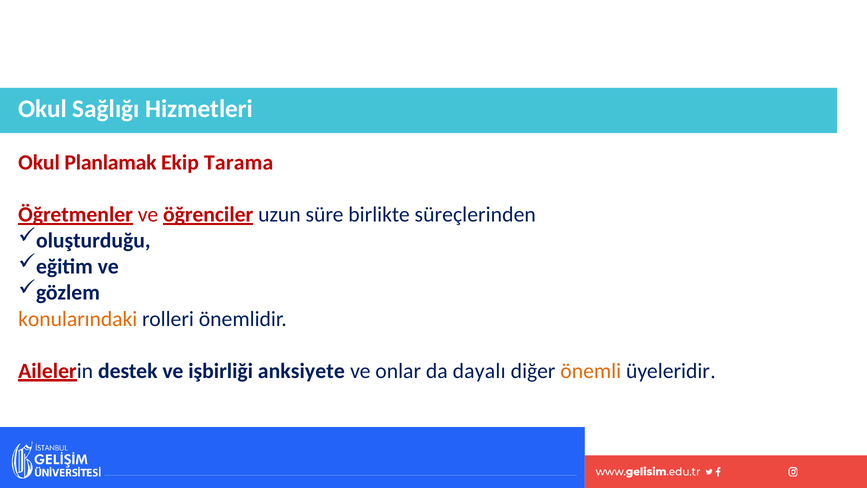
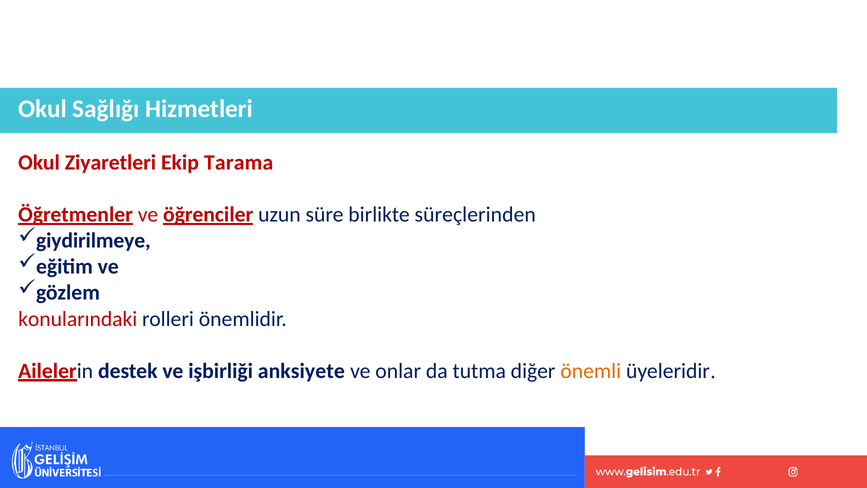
Planlamak: Planlamak -> Ziyaretleri (110, 163)
oluşturduğu: oluşturduğu -> giydirilmeye (93, 241)
konularındaki colour: orange -> red (78, 319)
dayalı: dayalı -> tutma (479, 371)
